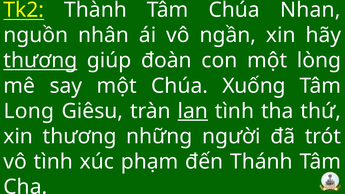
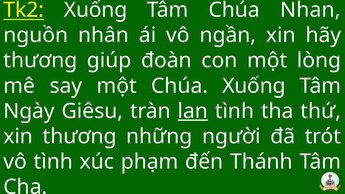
Tk2 Thành: Thành -> Xuống (96, 10)
thương underline: present -> none (40, 61)
Long: Long -> Ngày (29, 111)
